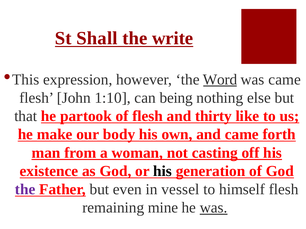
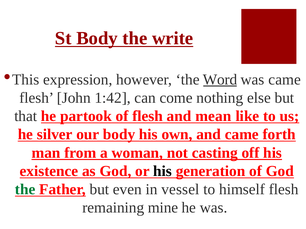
St Shall: Shall -> Body (97, 38)
1:10: 1:10 -> 1:42 (113, 98)
being: being -> come (176, 98)
thirty: thirty -> mean (213, 116)
make: make -> silver (55, 135)
the colour: purple -> green (25, 190)
was underline: present -> none (214, 208)
